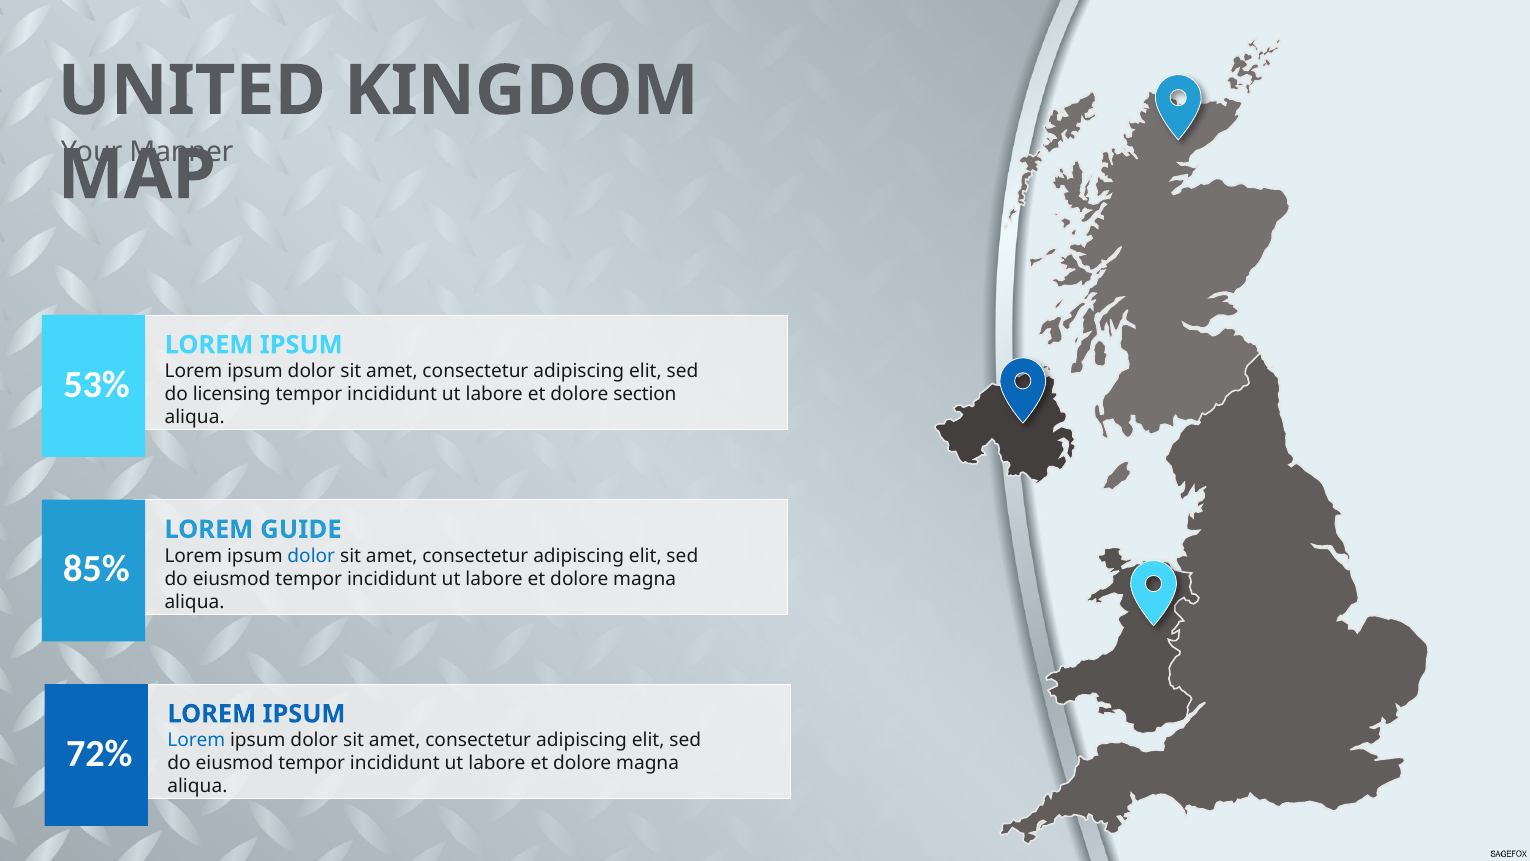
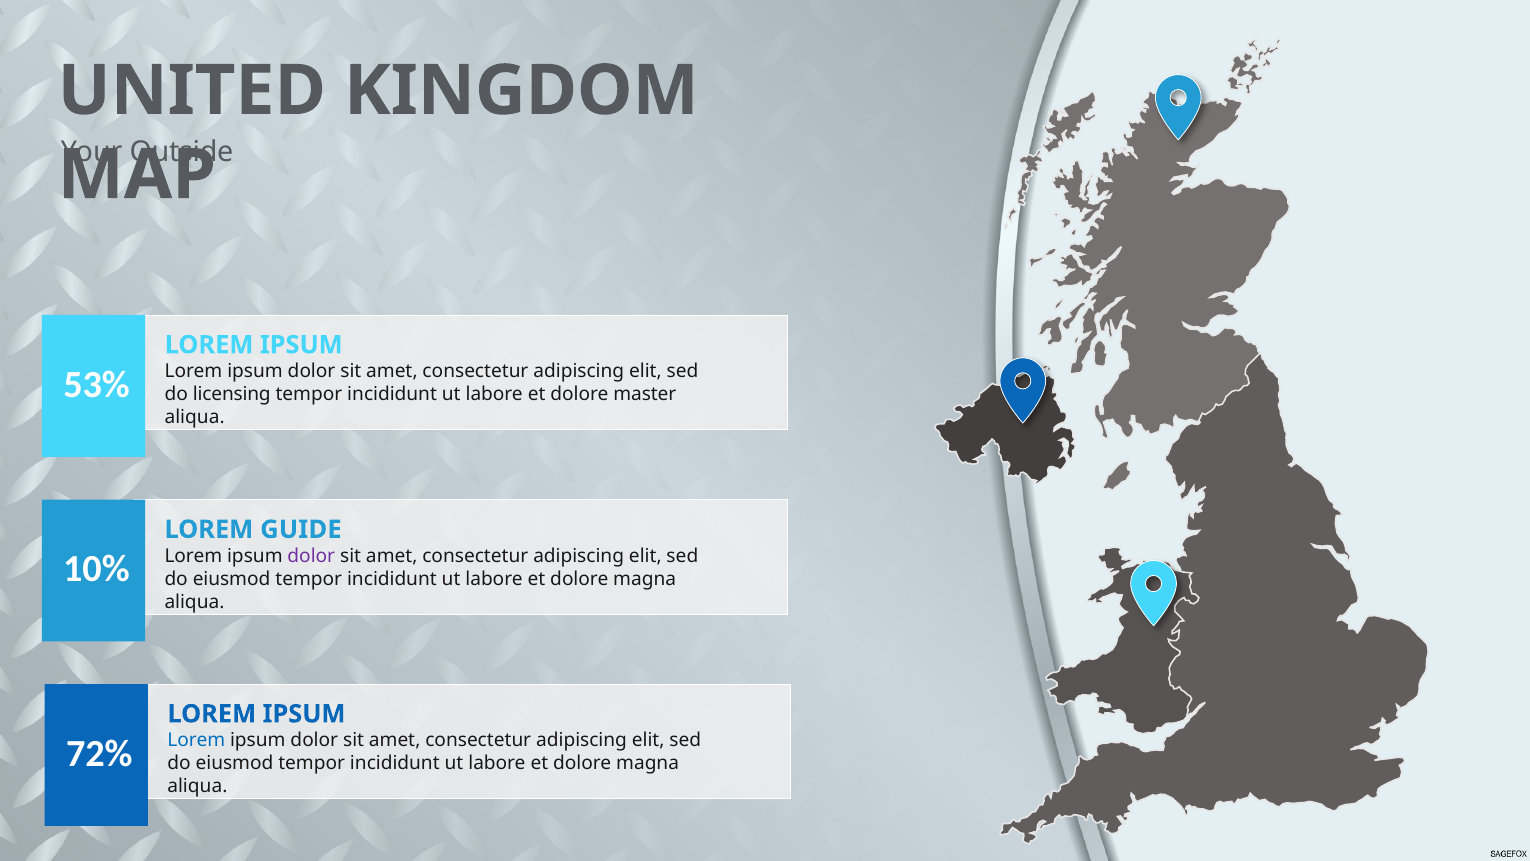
Manner: Manner -> Outside (181, 152)
section: section -> master (645, 394)
dolor colour: blue -> purple (311, 556)
85%: 85% -> 10% (96, 569)
